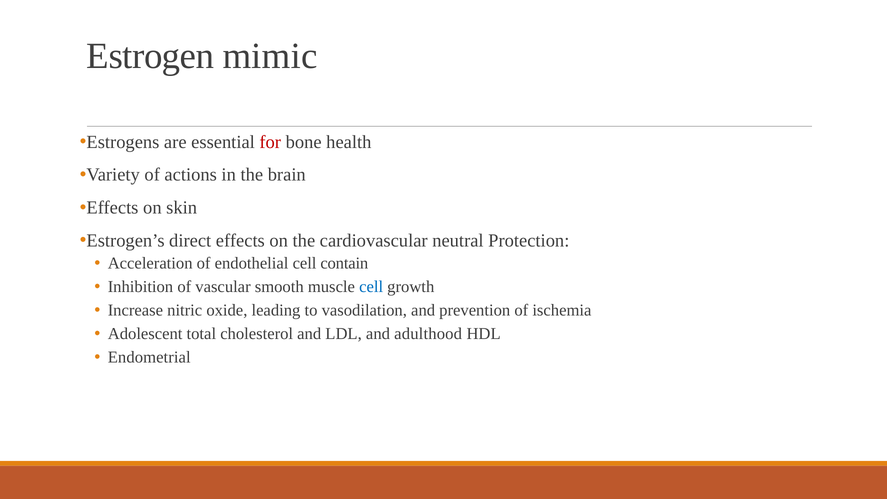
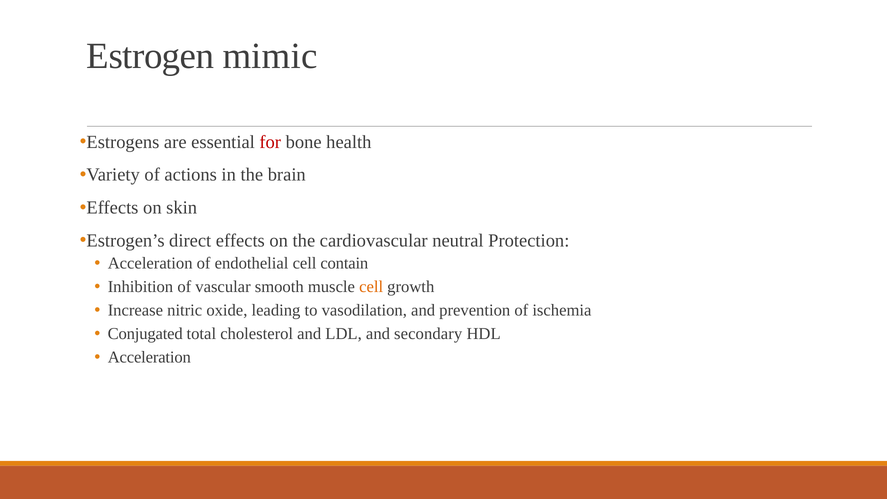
cell colour: blue -> orange (371, 287)
Adolescent: Adolescent -> Conjugated (145, 334)
adulthood: adulthood -> secondary (428, 334)
Endometrial: Endometrial -> Acceleration (149, 357)
